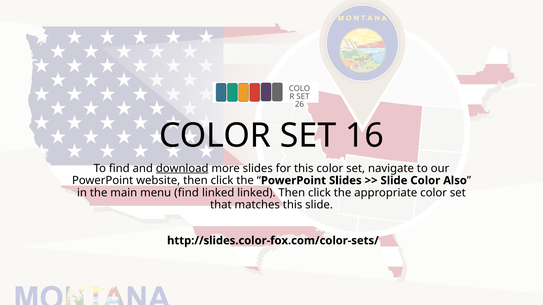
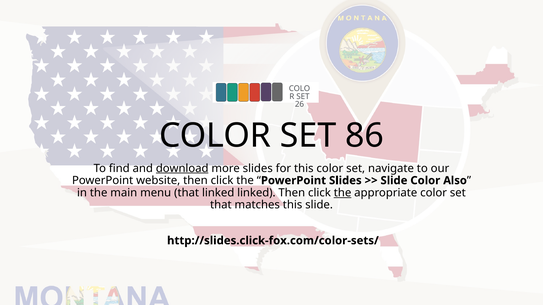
16: 16 -> 86 (364, 136)
menu find: find -> that (187, 193)
the underline: none -> present (343, 193)
http://slides.color-fox.com/color-sets/: http://slides.color-fox.com/color-sets/ -> http://slides.click-fox.com/color-sets/ (273, 241)
